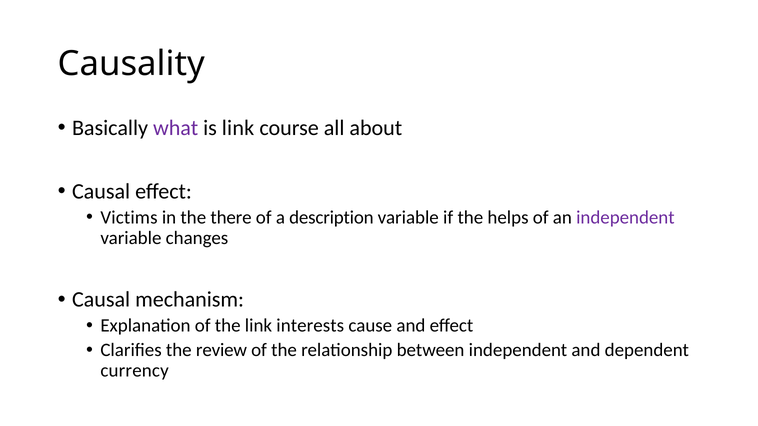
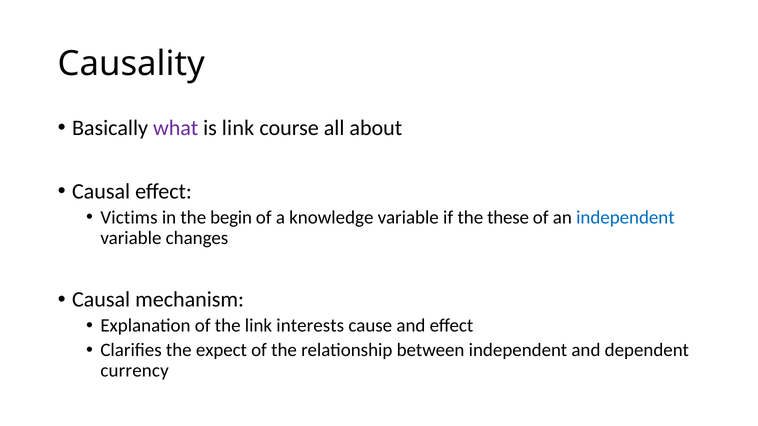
there: there -> begin (231, 218)
description: description -> knowledge (331, 218)
helps: helps -> these (508, 218)
independent colour: purple -> blue (625, 218)
review: review -> expect (221, 350)
